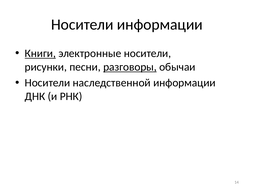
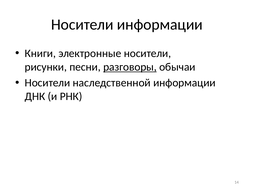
Книги underline: present -> none (40, 53)
